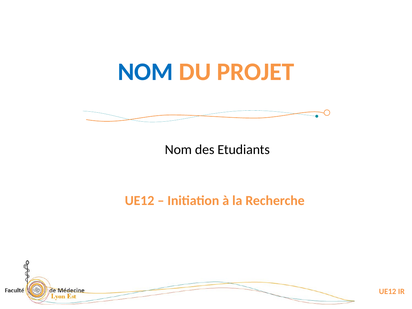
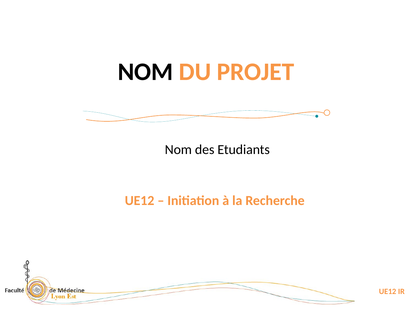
NOM colour: blue -> black (145, 72)
